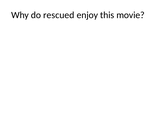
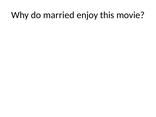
rescued: rescued -> married (59, 15)
